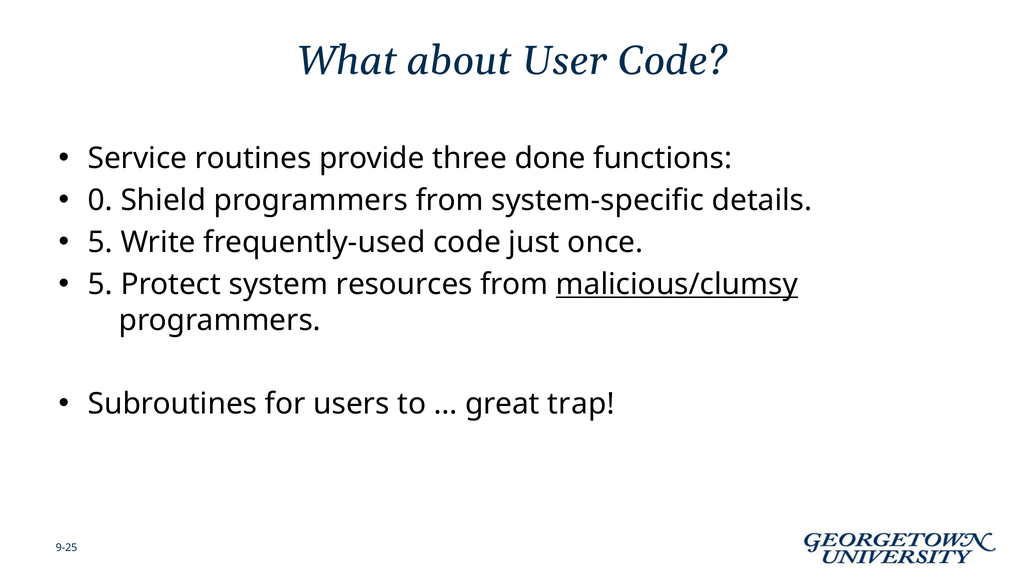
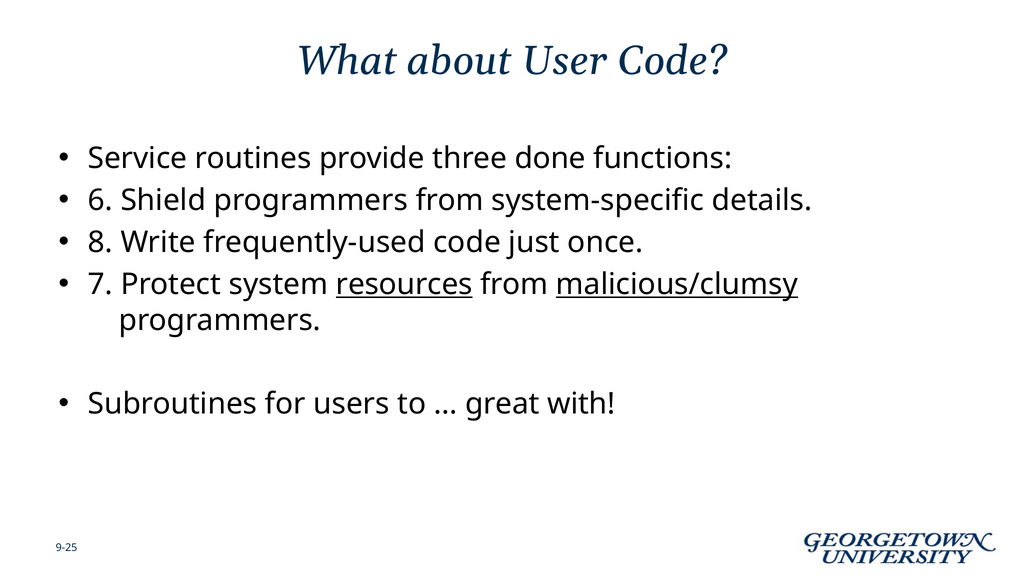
0: 0 -> 6 (100, 200)
5: 5 -> 8 (100, 242)
5: 5 -> 7 (100, 284)
resources underline: none -> present (404, 284)
trap: trap -> with (581, 404)
